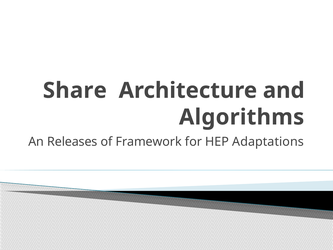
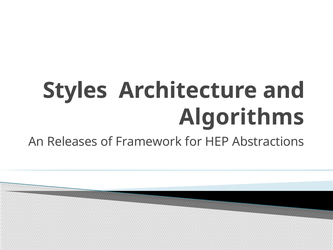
Share: Share -> Styles (75, 90)
Adaptations: Adaptations -> Abstractions (268, 142)
